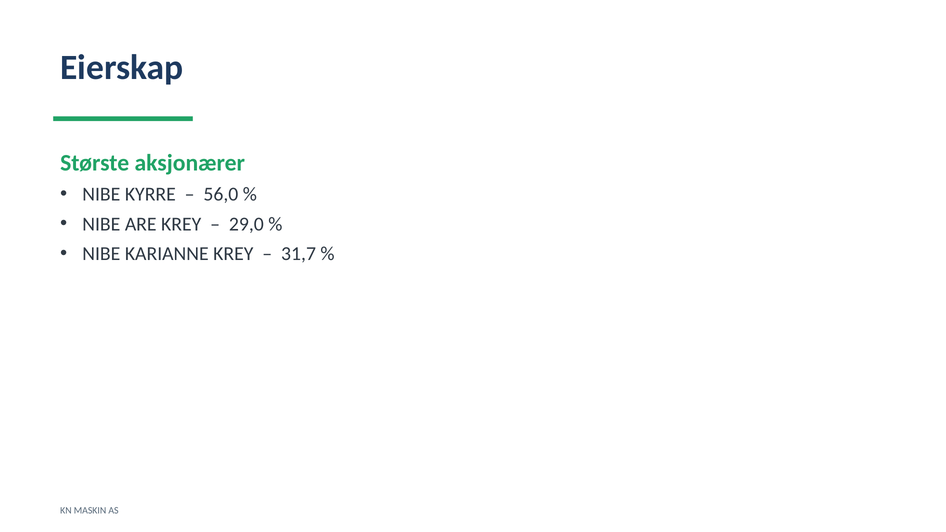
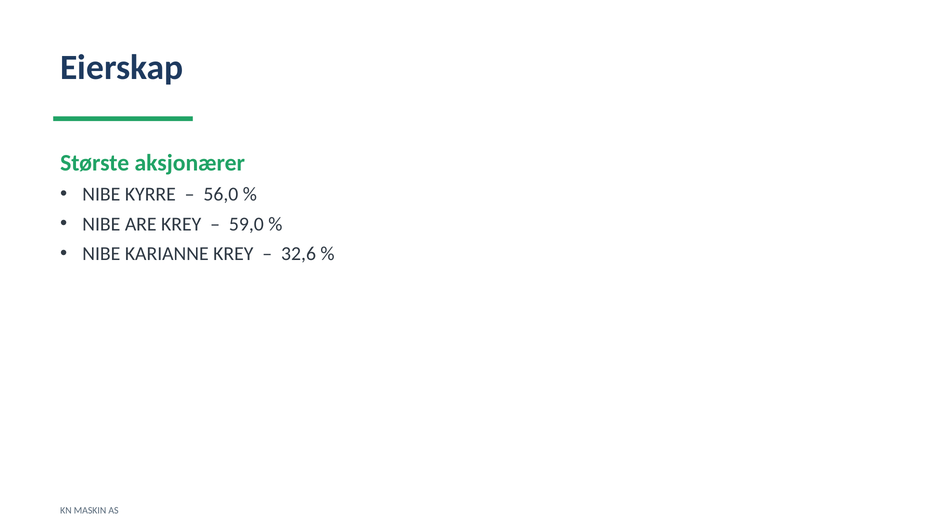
29,0: 29,0 -> 59,0 (246, 224)
31,7: 31,7 -> 32,6 (299, 254)
